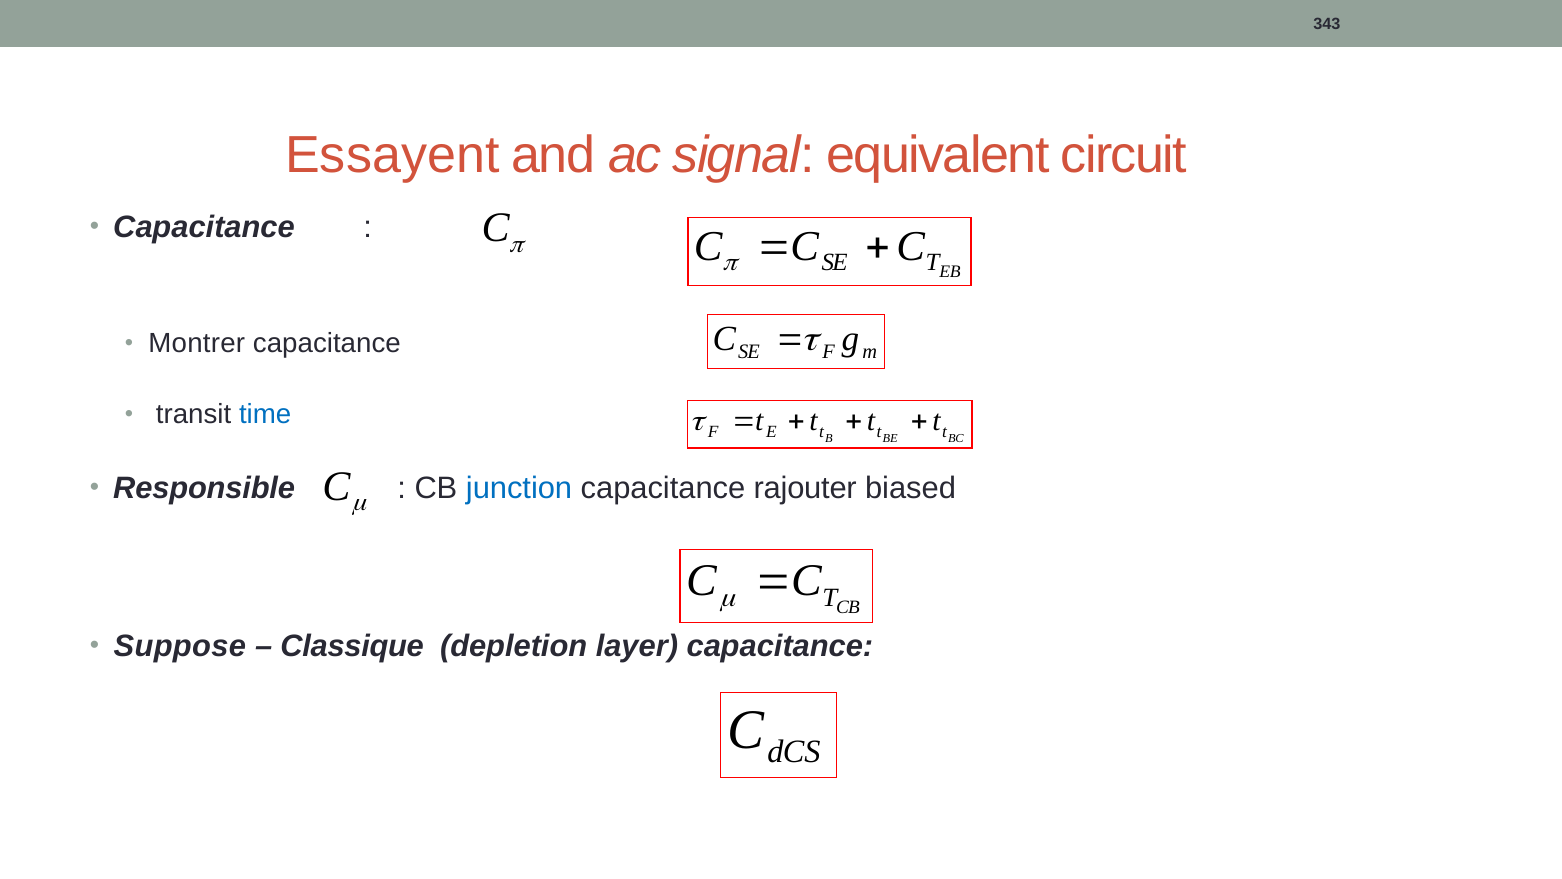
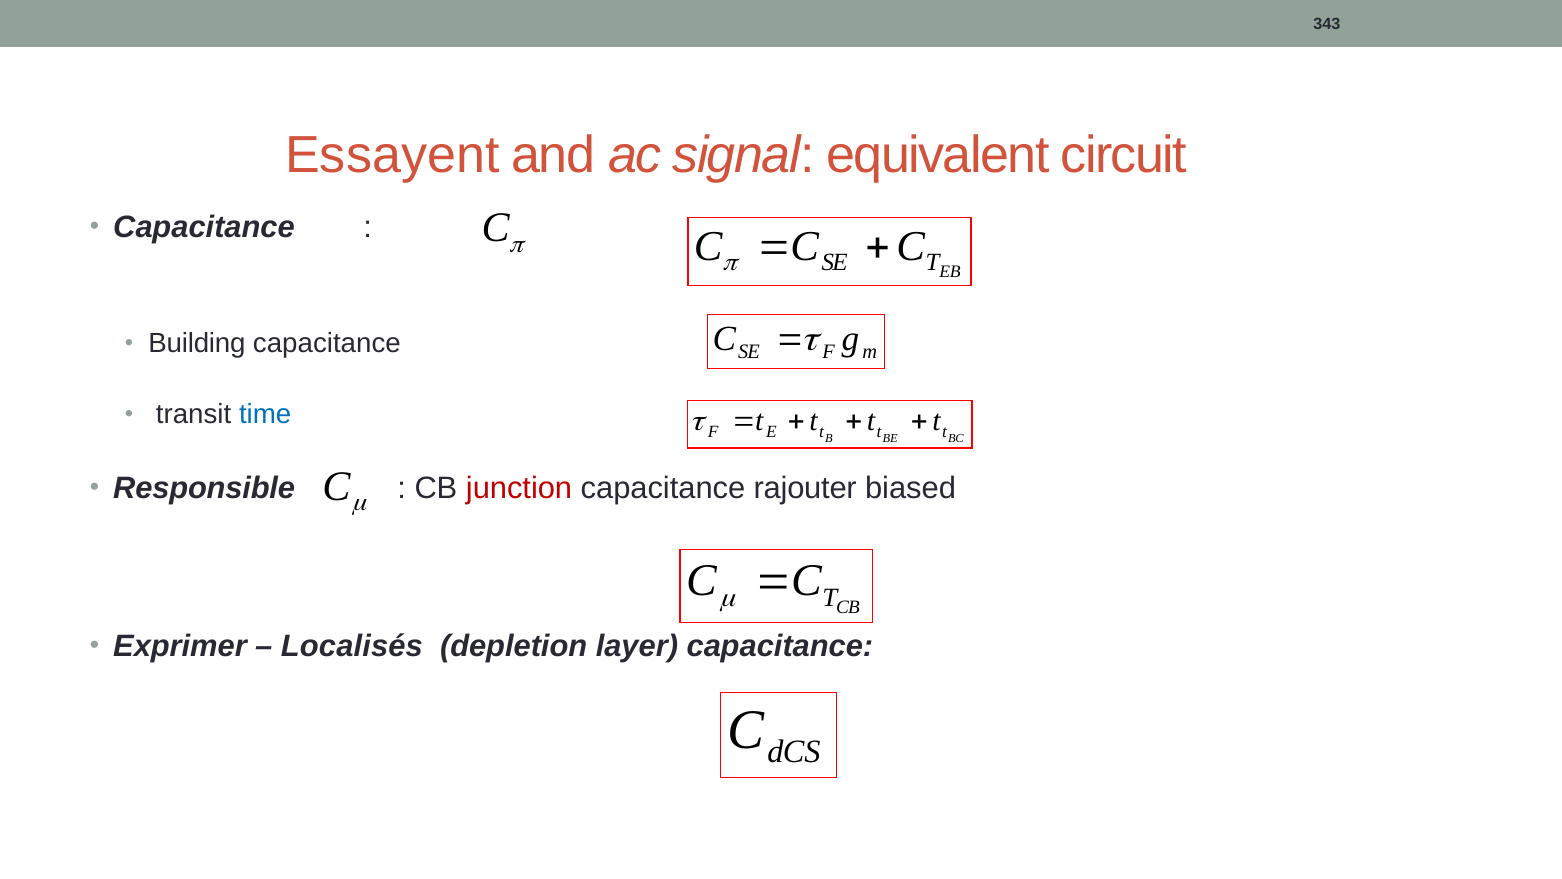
Montrer: Montrer -> Building (197, 344)
junction colour: blue -> red (519, 488)
Suppose: Suppose -> Exprimer (180, 646)
Classique: Classique -> Localisés (352, 646)
